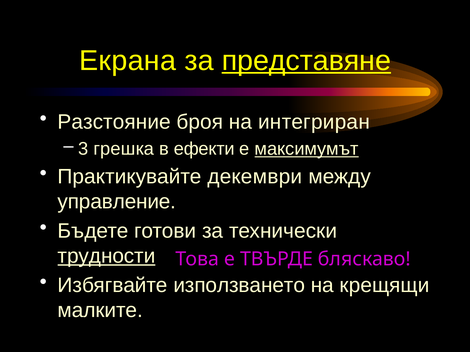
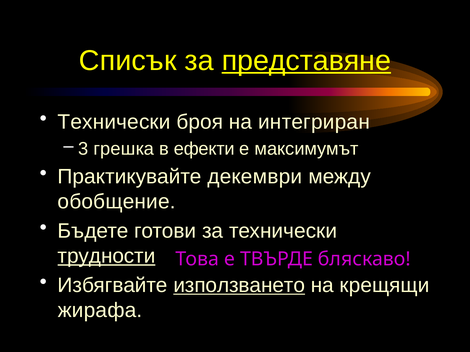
Екрана: Екрана -> Списък (128, 61)
Разстояние: Разстояние -> Технически (114, 122)
максимумът underline: present -> none (307, 149)
управление: управление -> обобщение (117, 202)
използването underline: none -> present (239, 286)
малките: малките -> жирафа (100, 311)
